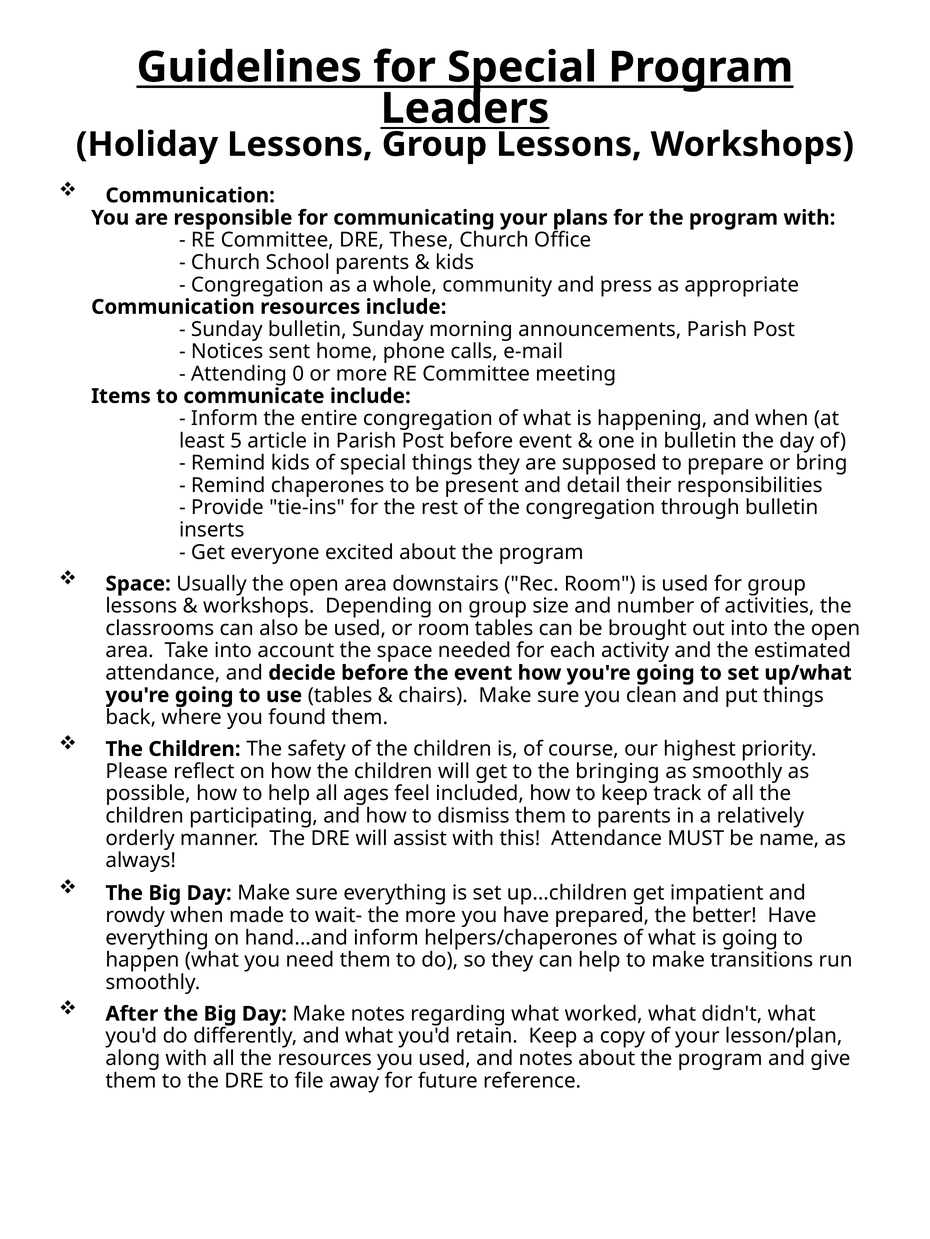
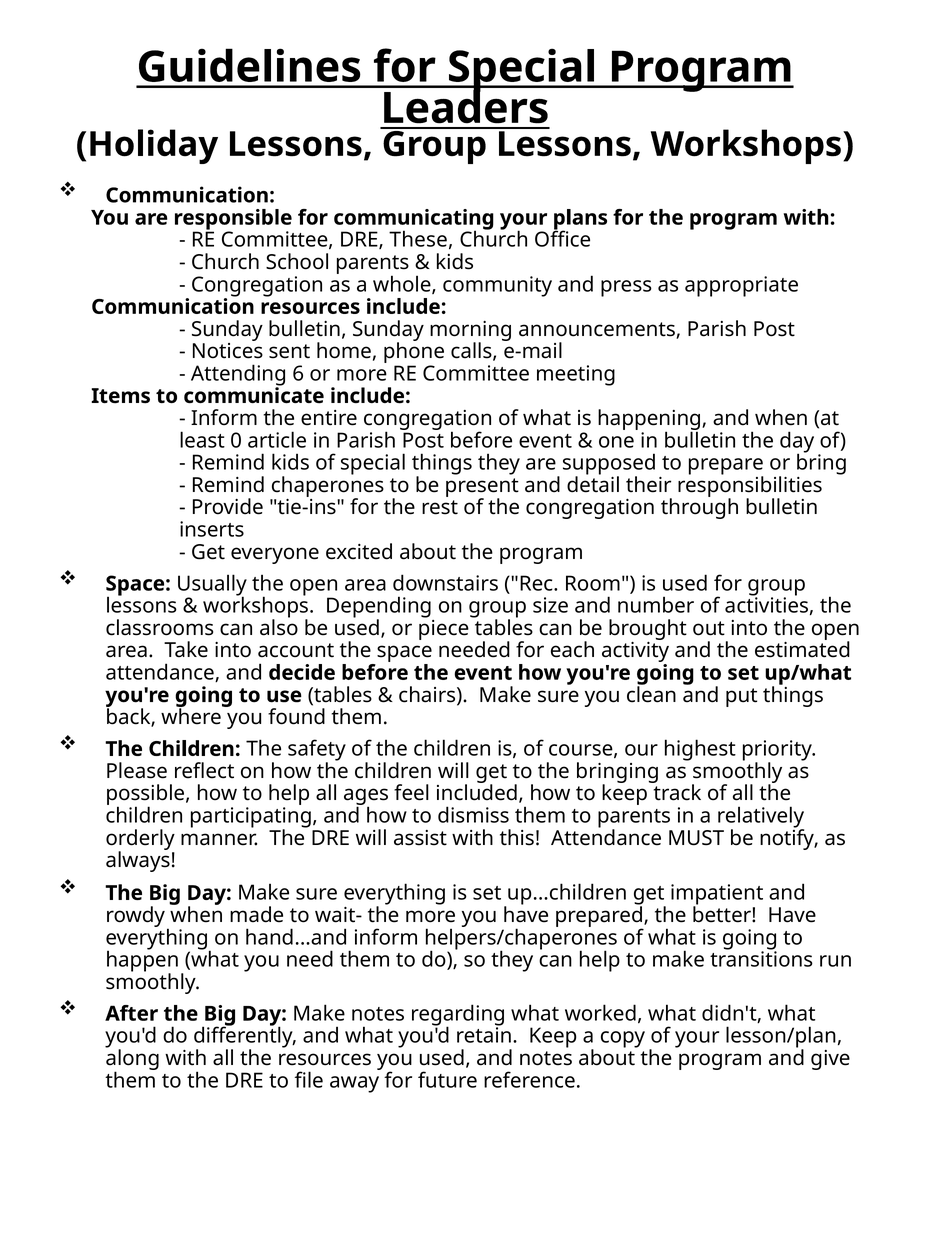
0: 0 -> 6 (298, 374)
5: 5 -> 0 (236, 441)
or room: room -> piece (444, 629)
name: name -> notify (789, 839)
